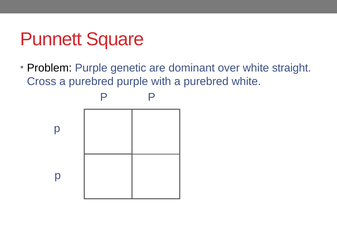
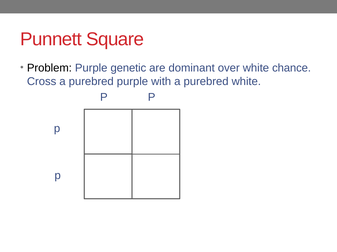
straight: straight -> chance (292, 68)
